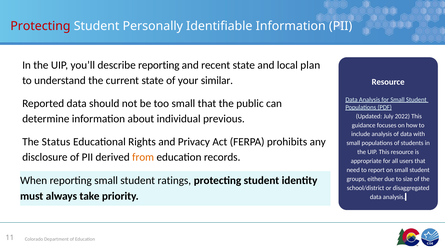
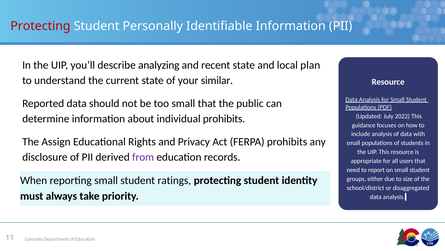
describe reporting: reporting -> analyzing (159, 65)
individual previous: previous -> prohibits (224, 119)
Status: Status -> Assign (56, 141)
from colour: orange -> purple (143, 157)
